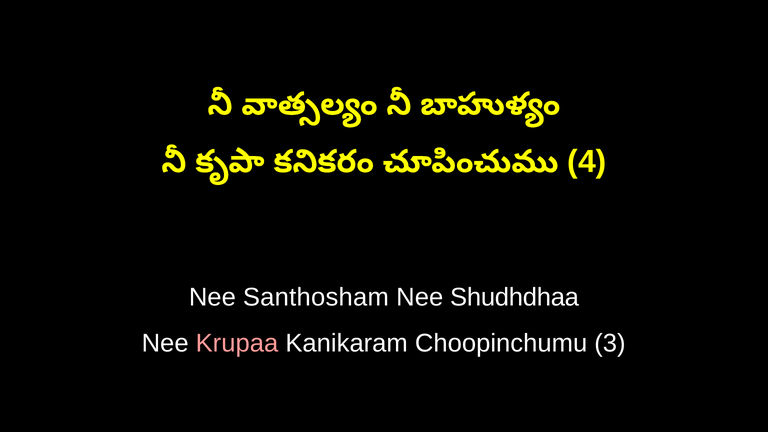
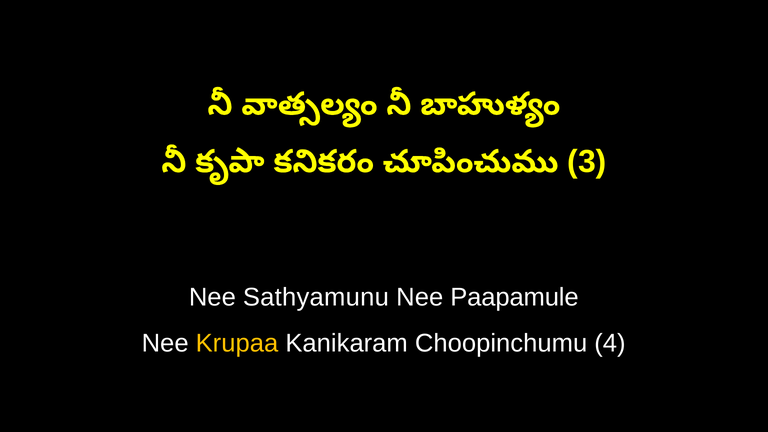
4: 4 -> 3 (587, 162)
Santhosham: Santhosham -> Sathyamunu (316, 297)
Shudhdhaa: Shudhdhaa -> Paapamule (514, 297)
Krupaa colour: pink -> yellow (237, 344)
3: 3 -> 4 (610, 344)
